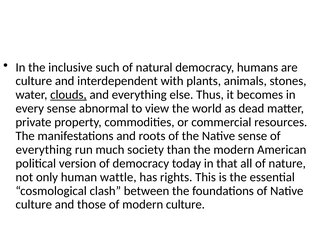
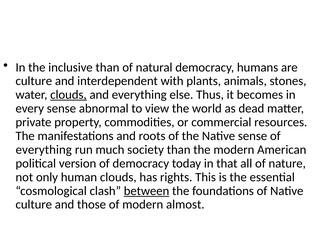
inclusive such: such -> than (107, 67)
human wattle: wattle -> clouds (118, 177)
between underline: none -> present (147, 191)
modern culture: culture -> almost (185, 205)
